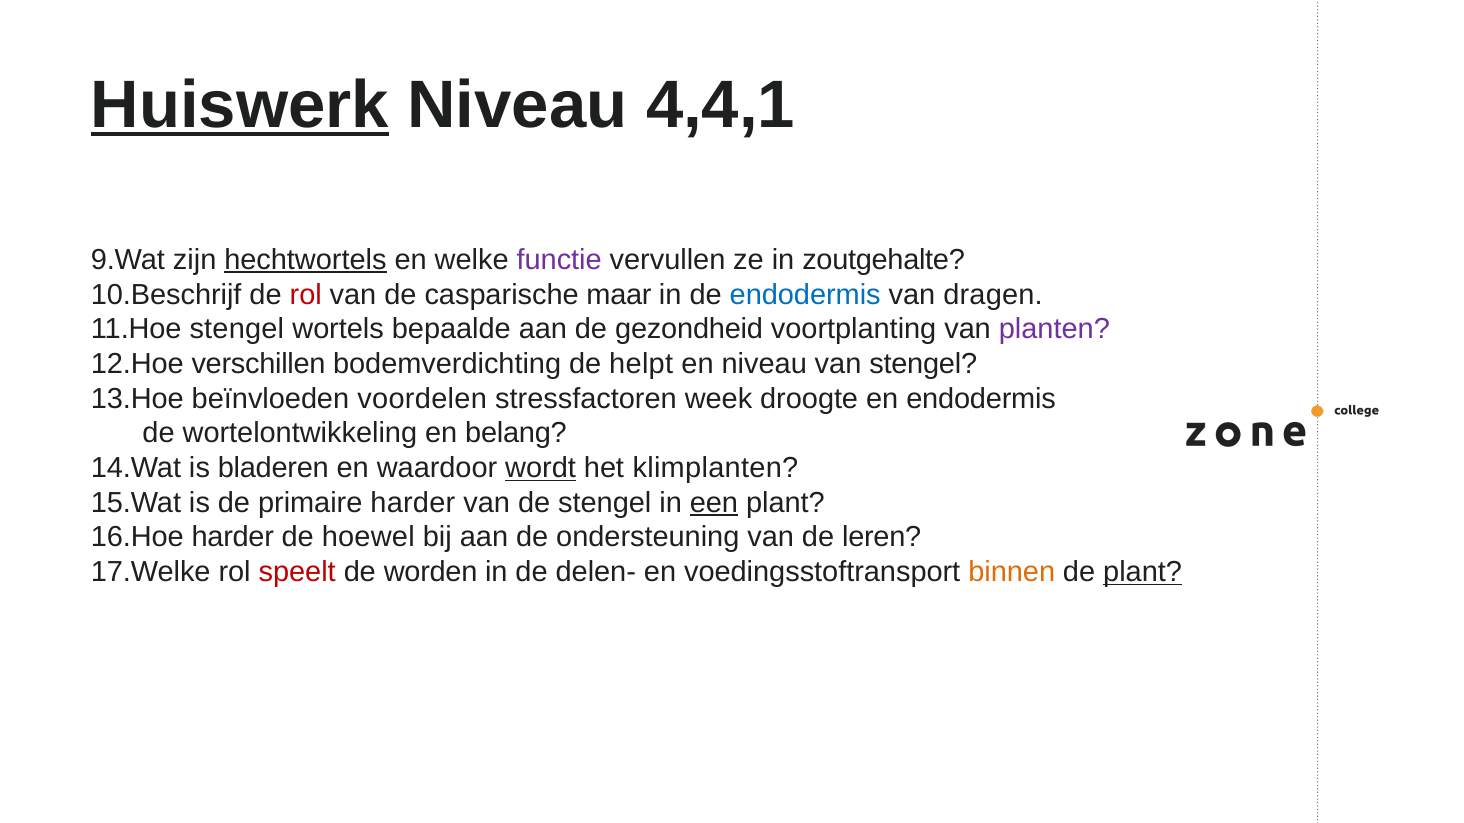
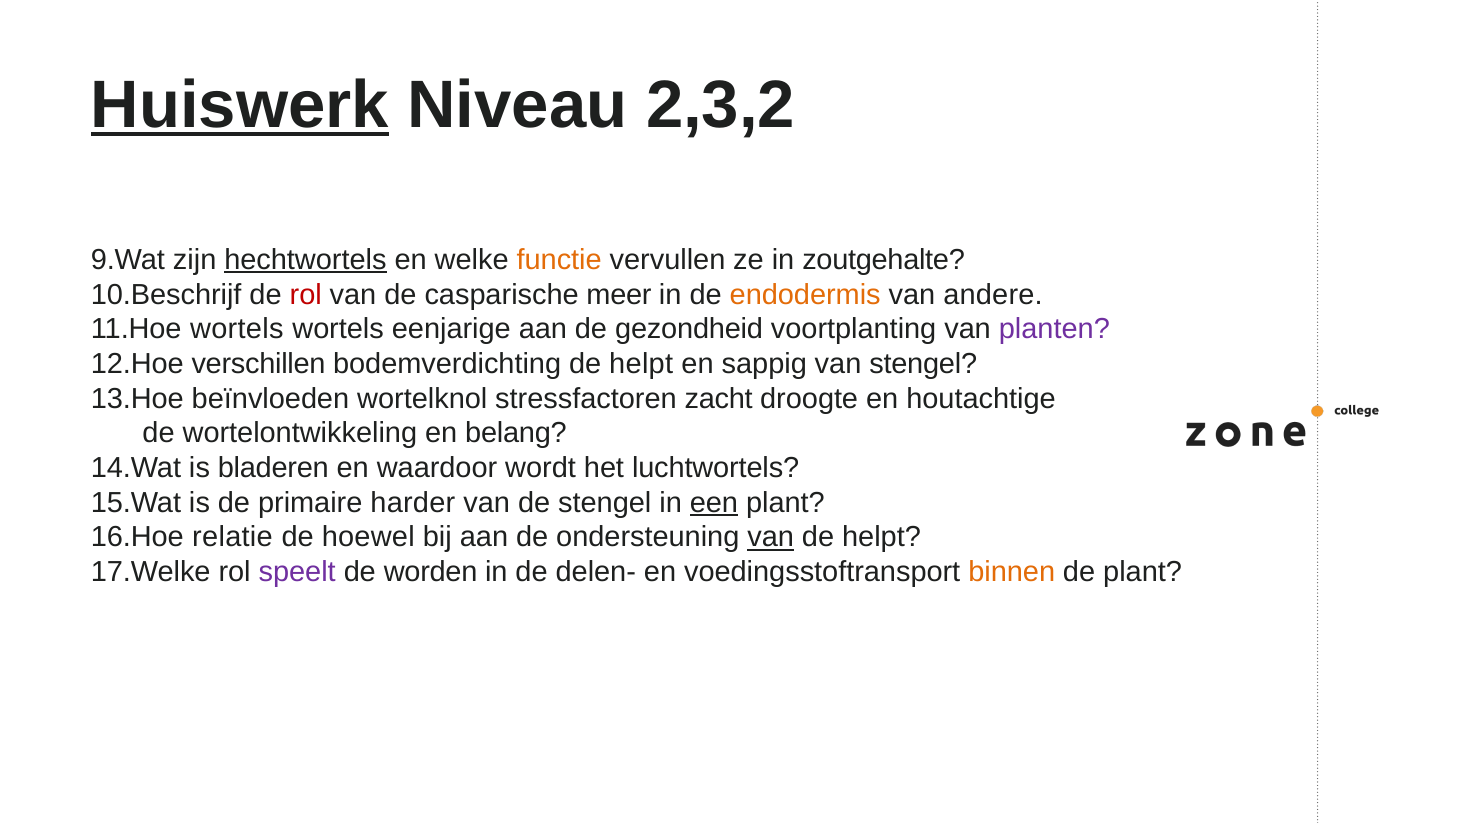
4,4,1: 4,4,1 -> 2,3,2 (721, 105)
functie colour: purple -> orange (559, 260)
maar: maar -> meer (619, 295)
endodermis colour: blue -> orange (805, 295)
dragen: dragen -> andere (993, 295)
stengel: stengel -> wortels (237, 329)
bepaalde: bepaalde -> eenjarige (451, 329)
en niveau: niveau -> sappig (764, 364)
voordelen: voordelen -> wortelknol (422, 399)
week: week -> zacht (719, 399)
en endodermis: endodermis -> houtachtige (981, 399)
wordt underline: present -> none (541, 468)
klimplanten: klimplanten -> luchtwortels (716, 468)
harder: harder -> relatie (233, 538)
van underline: none -> present (771, 538)
leren: leren -> helpt (882, 538)
speelt colour: red -> purple (297, 572)
plant underline: present -> none (1143, 572)
